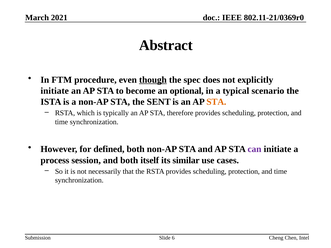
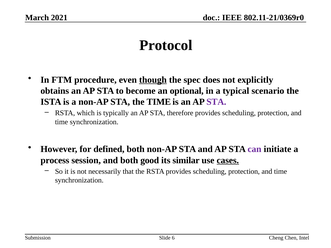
Abstract: Abstract -> Protocol (166, 45)
initiate: initiate -> obtains (55, 91)
the SENT: SENT -> TIME (159, 102)
STA colour: orange -> purple (216, 102)
itself: itself -> good (150, 160)
cases underline: none -> present (228, 160)
